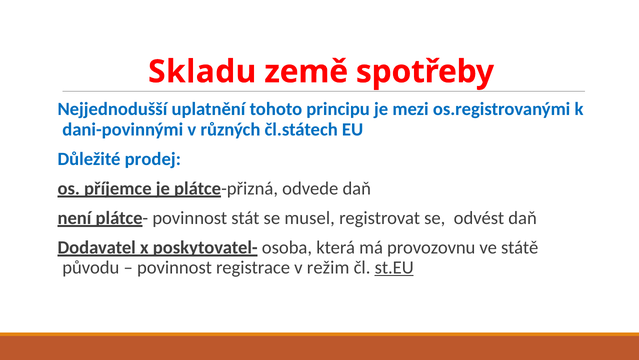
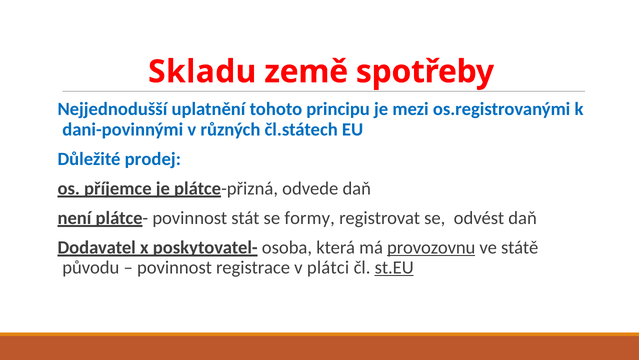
musel: musel -> formy (310, 218)
provozovnu underline: none -> present (431, 247)
režim: režim -> plátci (328, 267)
